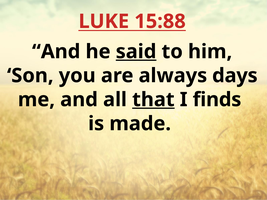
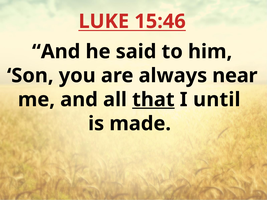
15:88: 15:88 -> 15:46 (160, 21)
said underline: present -> none (136, 52)
days: days -> near (235, 76)
finds: finds -> until (217, 100)
